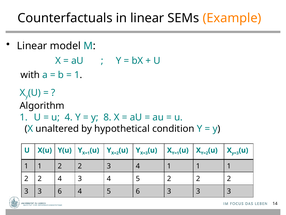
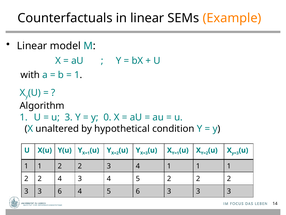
u 4: 4 -> 3 (69, 117)
8: 8 -> 0 (107, 117)
